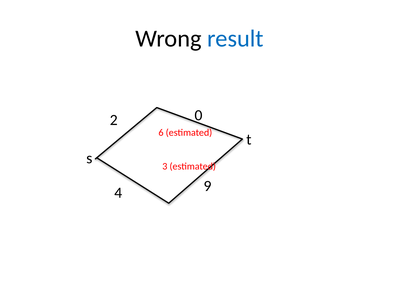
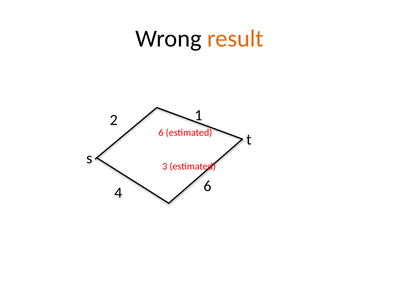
result colour: blue -> orange (235, 39)
0: 0 -> 1 (199, 115)
4 9: 9 -> 6 (207, 186)
